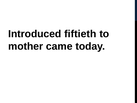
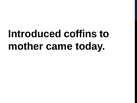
fiftieth: fiftieth -> coffins (80, 34)
